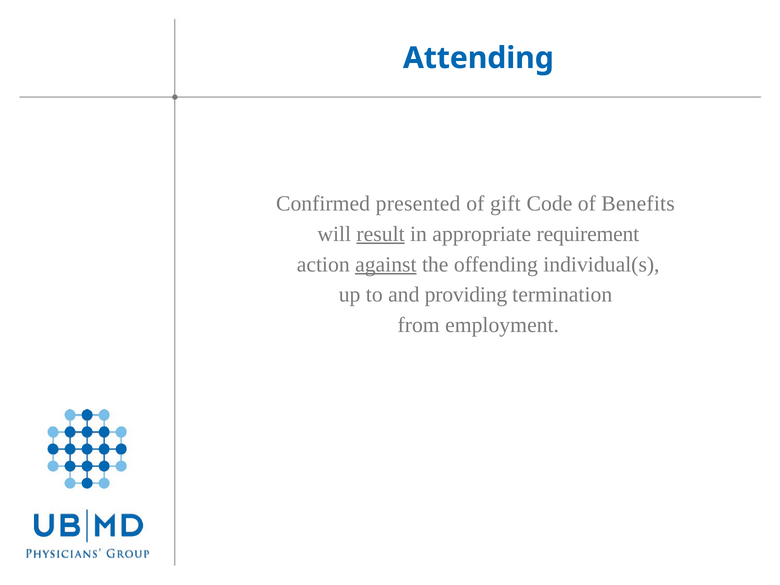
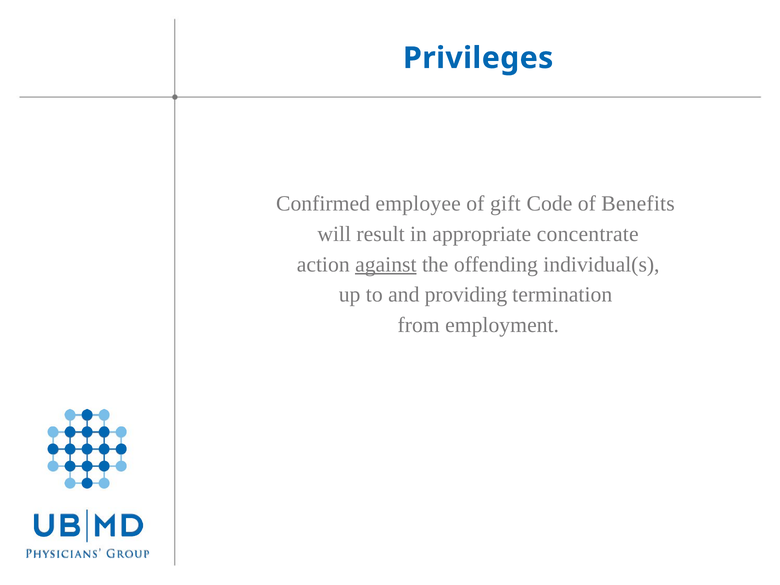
Attending: Attending -> Privileges (478, 58)
presented: presented -> employee (418, 204)
result underline: present -> none (381, 234)
requirement: requirement -> concentrate (588, 234)
